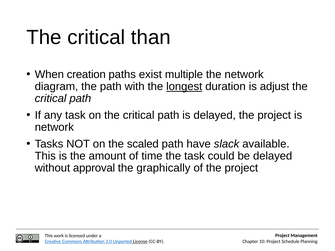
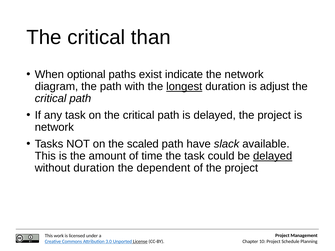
creation: creation -> optional (86, 75)
multiple: multiple -> indicate (184, 75)
delayed underline: none -> present (273, 156)
without approval: approval -> duration (94, 168)
graphically: graphically -> dependent (163, 168)
